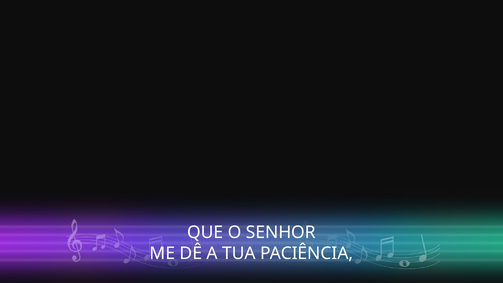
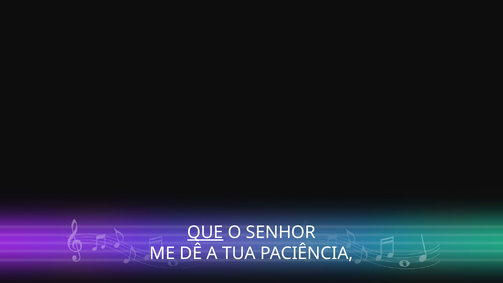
QUE underline: none -> present (205, 232)
